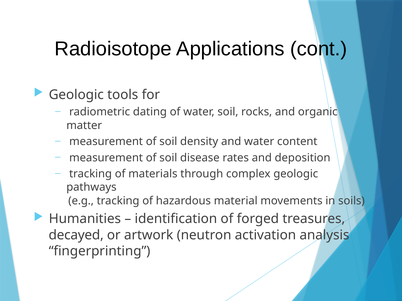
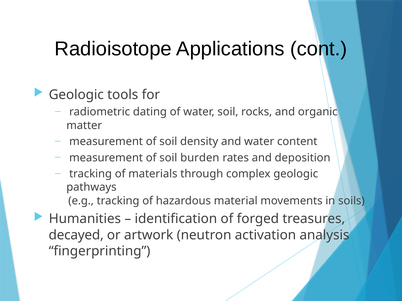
disease: disease -> burden (200, 158)
